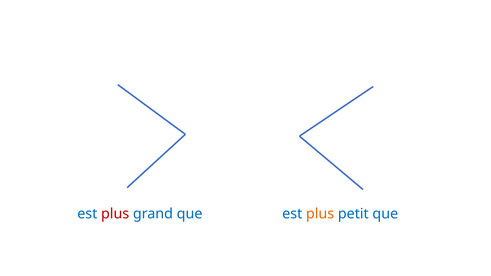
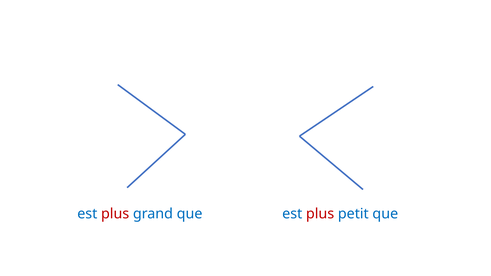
plus colour: orange -> red (320, 214)
